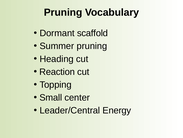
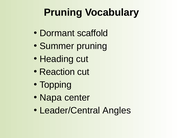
Small: Small -> Napa (51, 97)
Energy: Energy -> Angles (117, 110)
